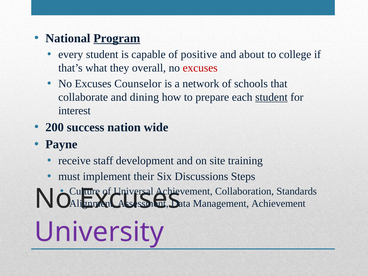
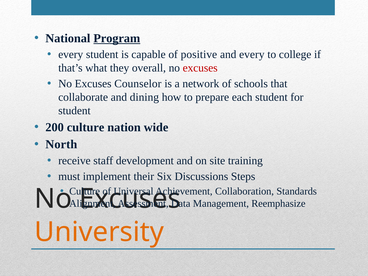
and about: about -> every (252, 55)
student underline: present -> none (271, 97)
interest: interest -> student (74, 111)
200 success: success -> culture (86, 127)
Payne: Payne -> North (61, 144)
Management Achievement: Achievement -> Reemphasize (278, 204)
University colour: purple -> orange (99, 232)
